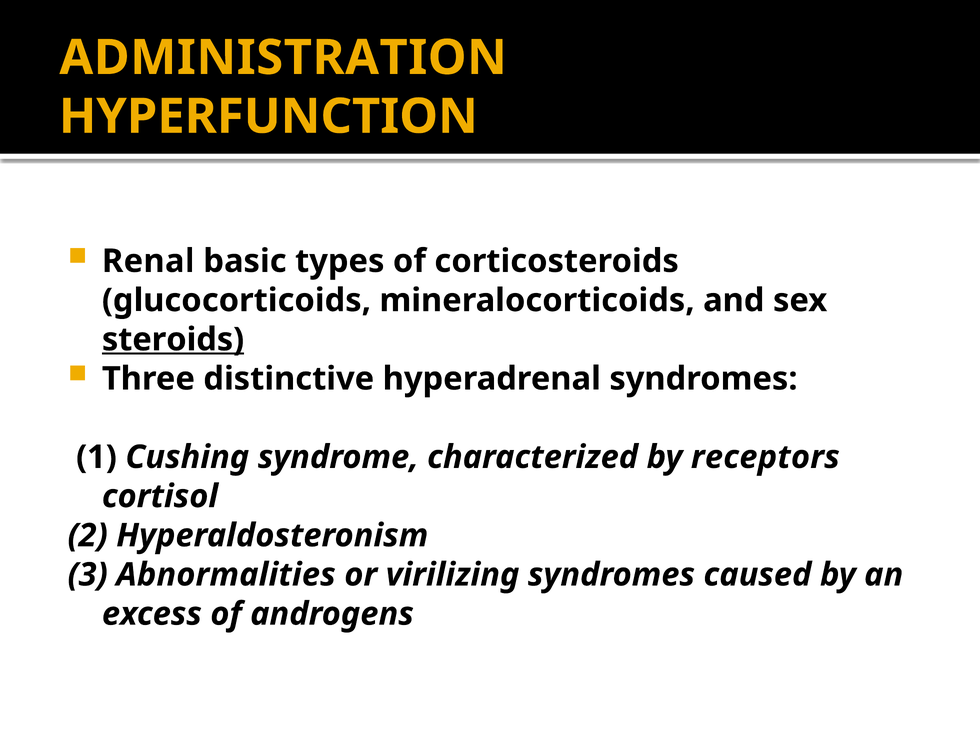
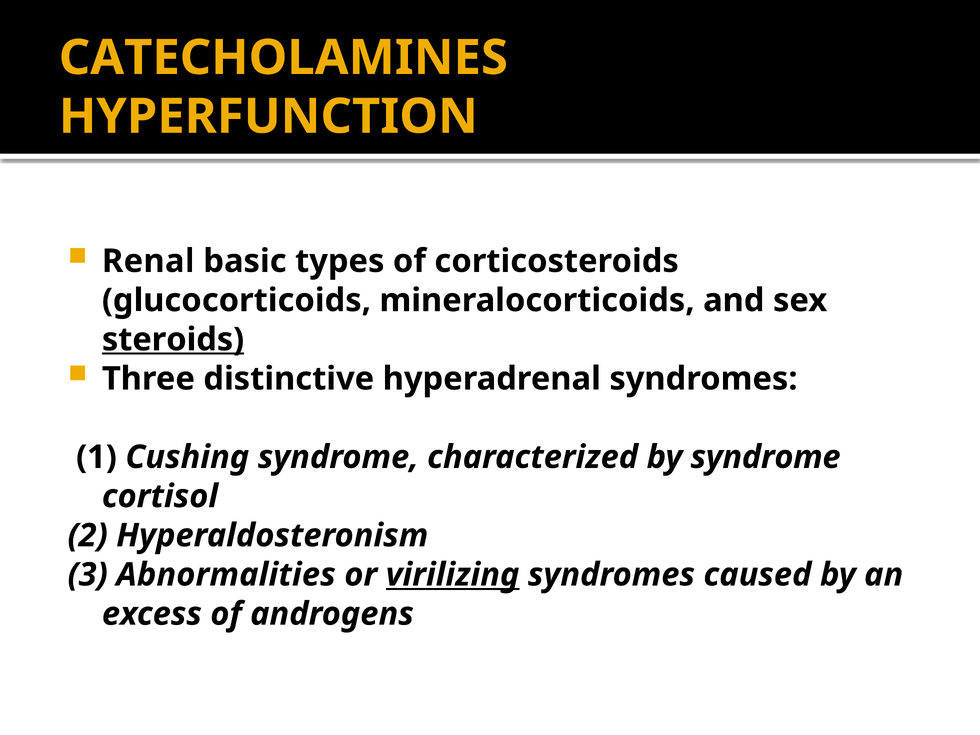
ADMINISTRATION: ADMINISTRATION -> CATECHOLAMINES (283, 58)
by receptors: receptors -> syndrome (766, 457)
virilizing underline: none -> present (453, 575)
